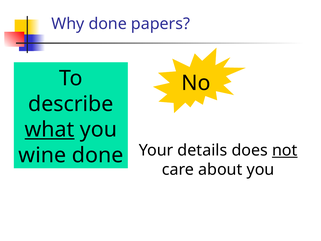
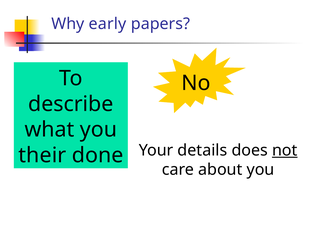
Why done: done -> early (108, 24)
what underline: present -> none (50, 130)
wine: wine -> their (42, 155)
